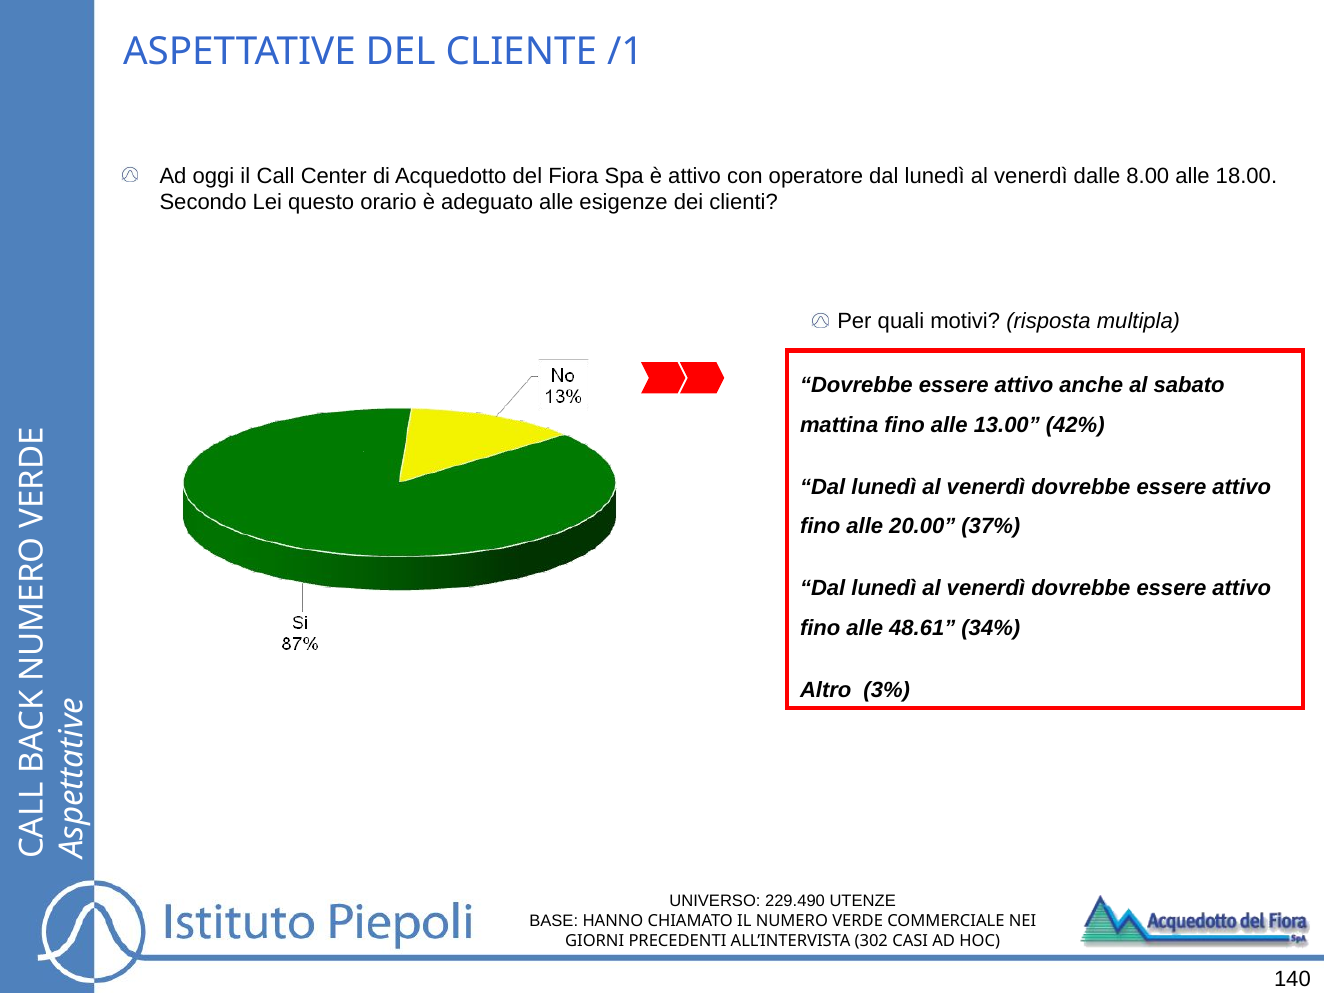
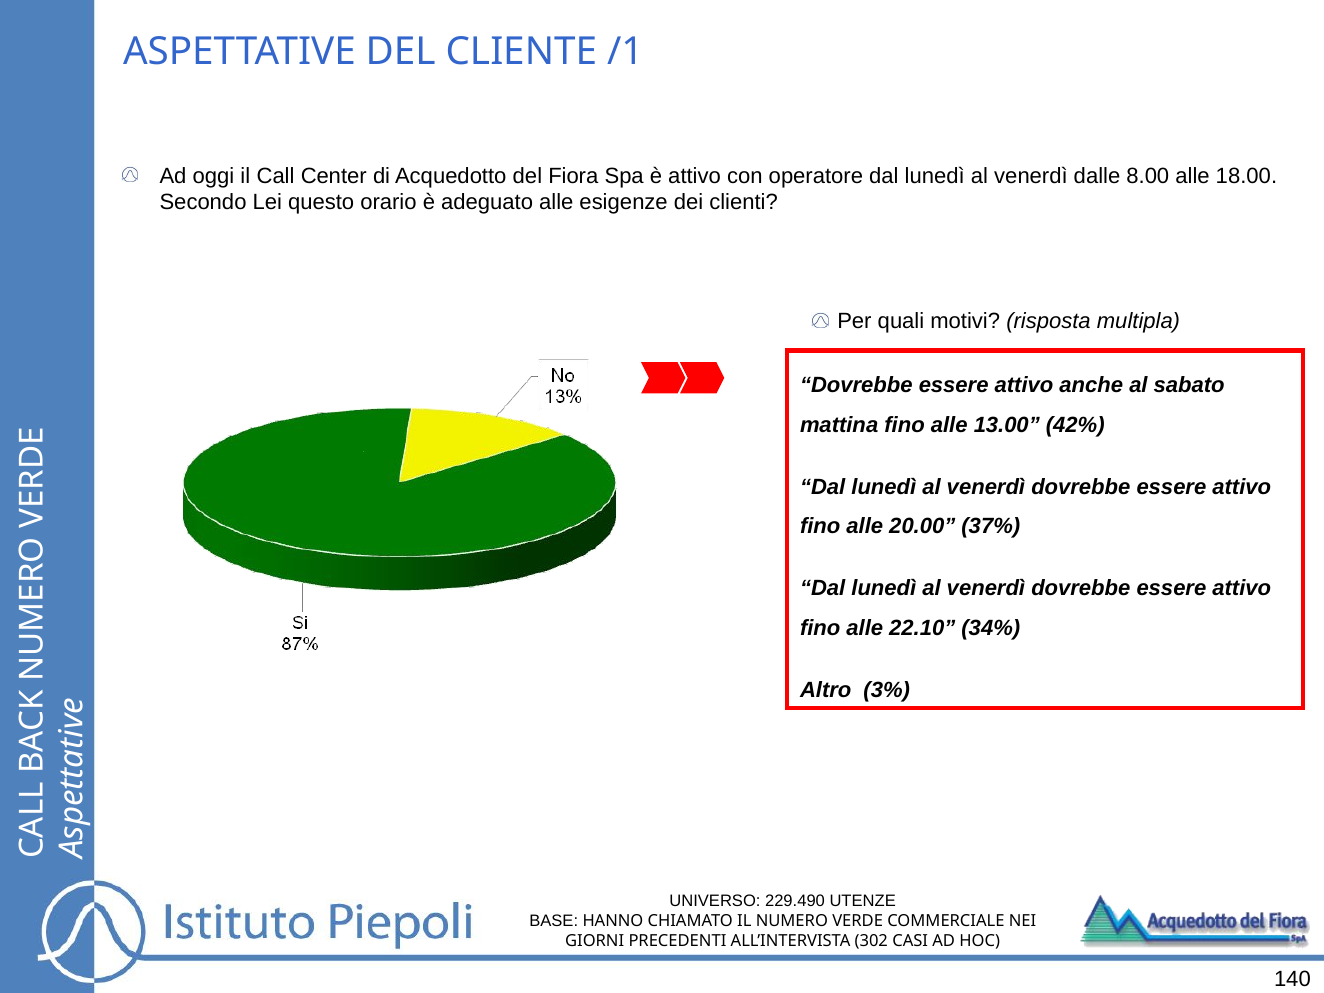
48.61: 48.61 -> 22.10 (922, 628)
